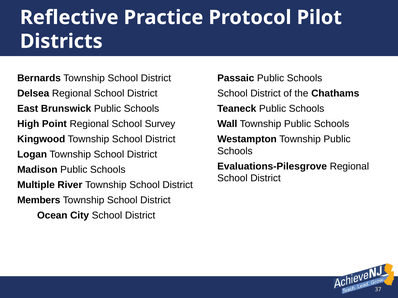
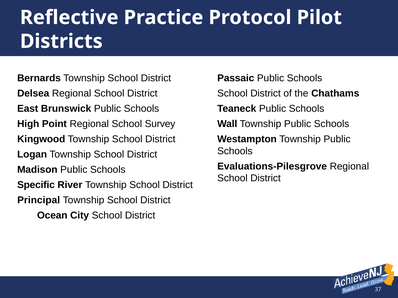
Multiple: Multiple -> Specific (36, 185)
Members: Members -> Principal (39, 200)
